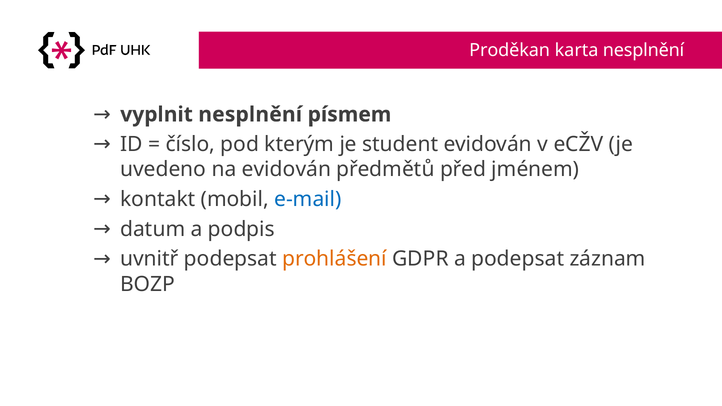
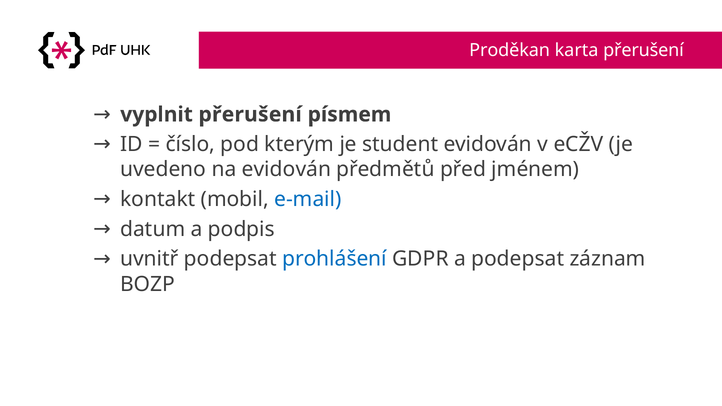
karta nesplnění: nesplnění -> přerušení (644, 50)
vyplnit nesplnění: nesplnění -> přerušení (250, 115)
prohlášení colour: orange -> blue (334, 259)
